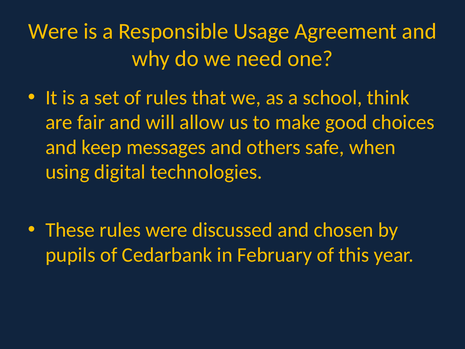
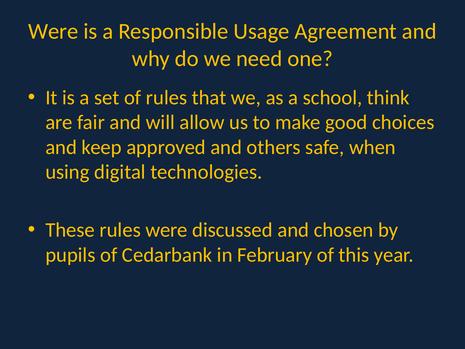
messages: messages -> approved (166, 147)
